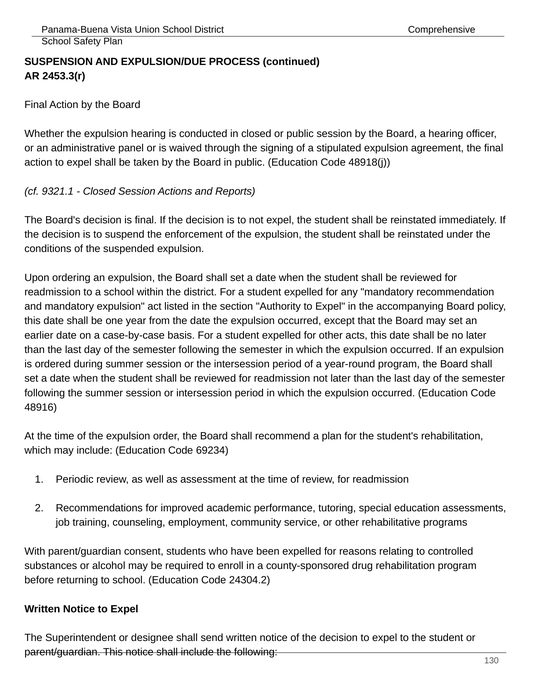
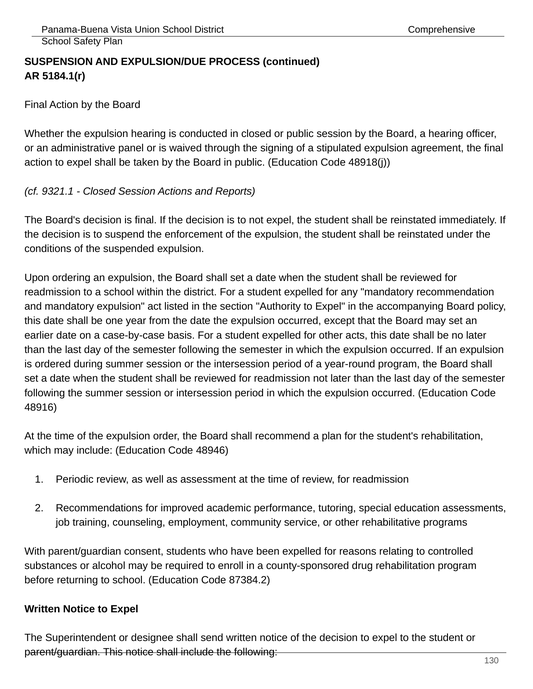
2453.3(r: 2453.3(r -> 5184.1(r (64, 76)
69234: 69234 -> 48946 (212, 451)
24304.2: 24304.2 -> 87384.2 (250, 581)
